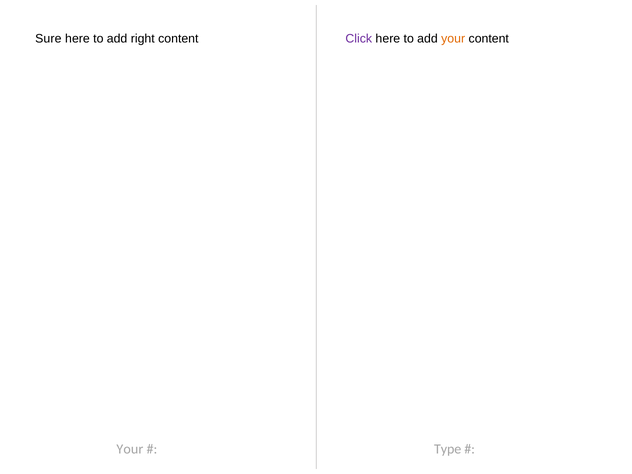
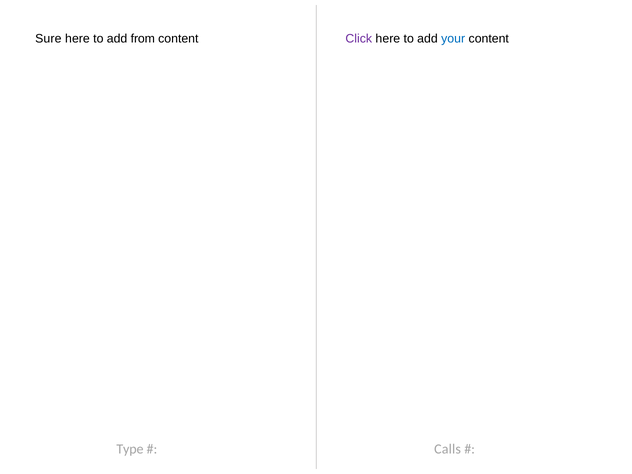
right: right -> from (143, 39)
your colour: orange -> blue (453, 39)
Your: Your -> Type (130, 449)
Type: Type -> Calls (448, 449)
